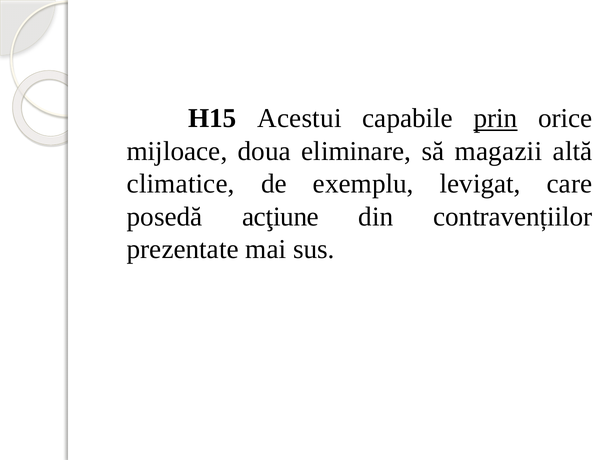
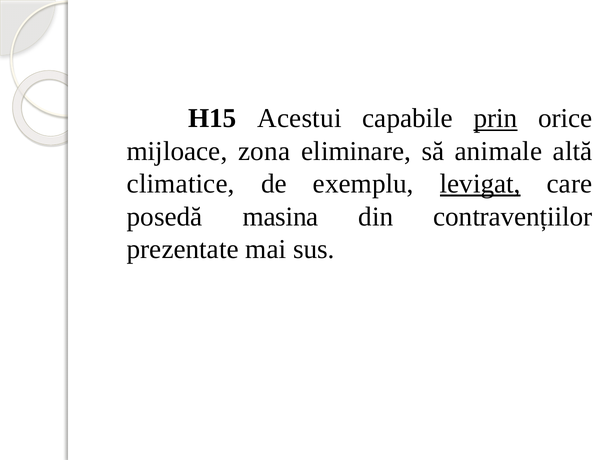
doua: doua -> zona (264, 151)
magazii: magazii -> animale (498, 151)
levigat underline: none -> present (480, 184)
acţiune: acţiune -> masina (281, 216)
